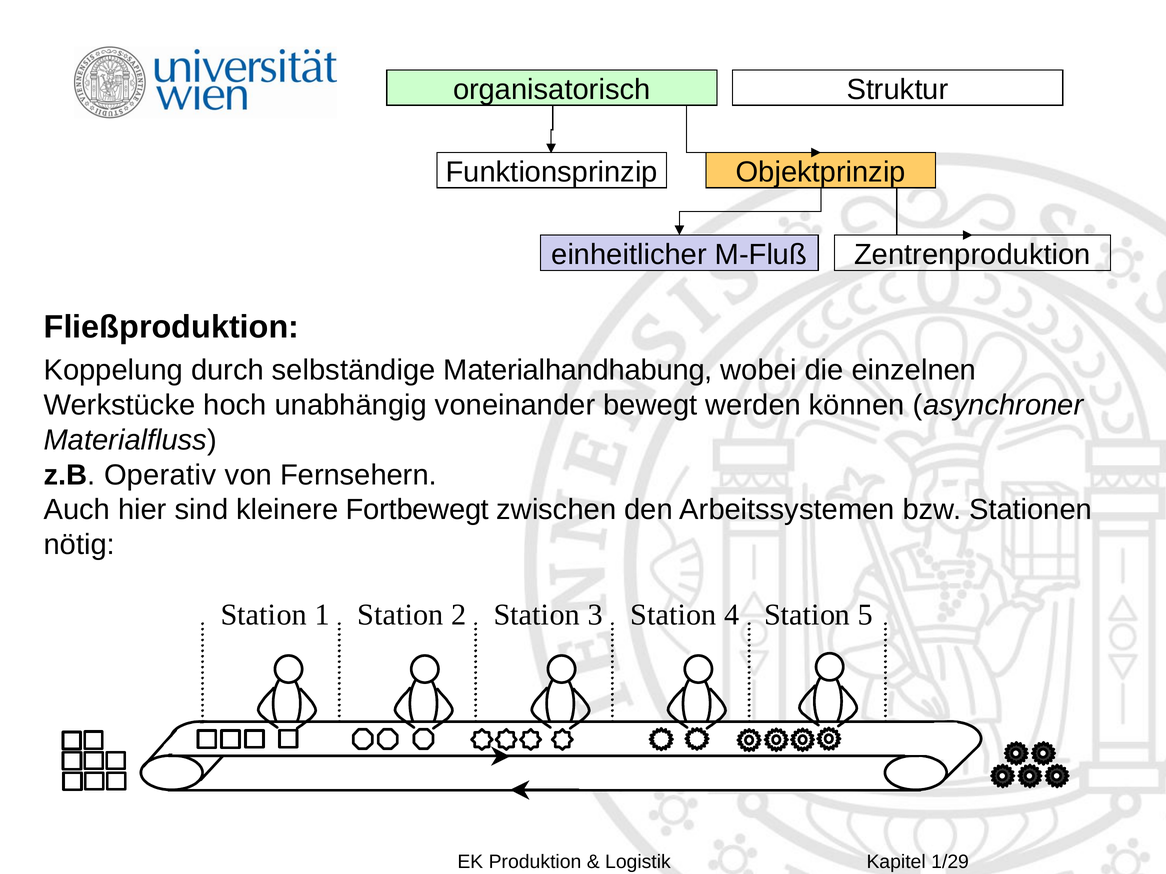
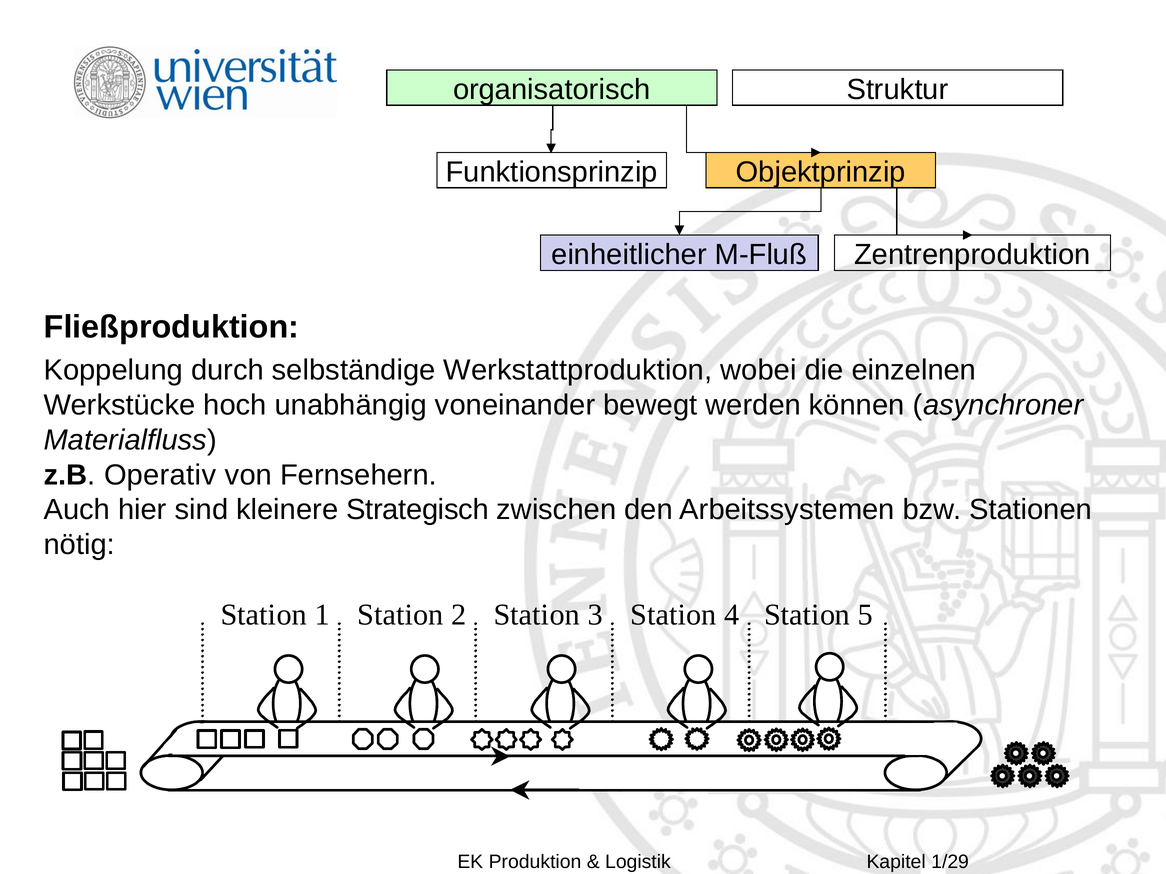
Materialhandhabung: Materialhandhabung -> Werkstattproduktion (578, 370)
Fortbewegt: Fortbewegt -> Strategisch (418, 510)
